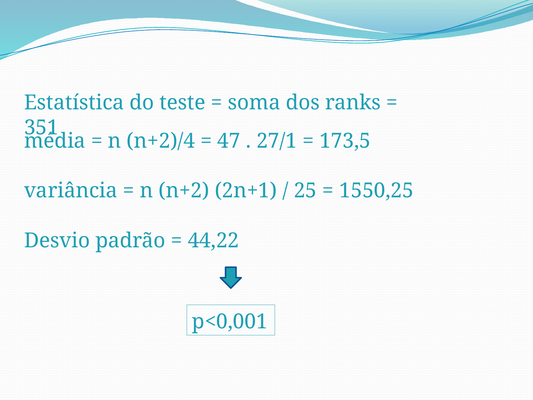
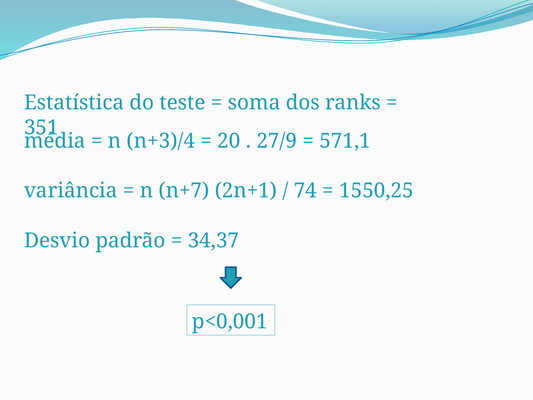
n+2)/4: n+2)/4 -> n+3)/4 (161, 141)
47: 47 -> 20 (229, 141)
27/1: 27/1 -> 27/9 (277, 141)
173,5: 173,5 -> 571,1 (345, 141)
n+2: n+2 -> n+7 (184, 191)
25: 25 -> 74 (305, 191)
44,22: 44,22 -> 34,37 (213, 240)
